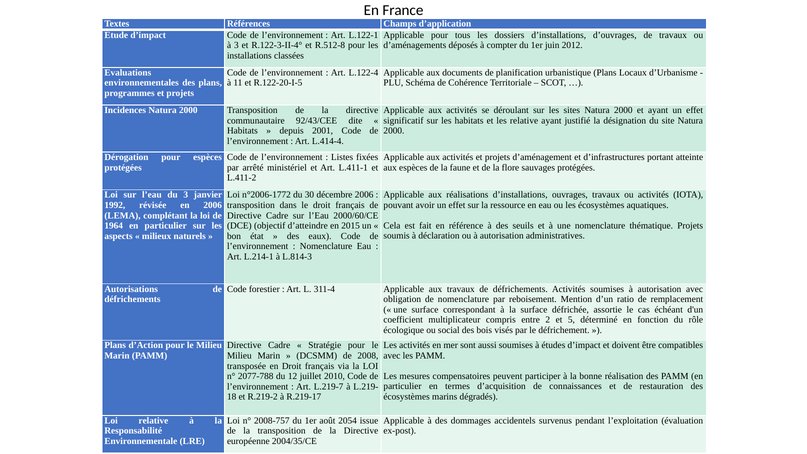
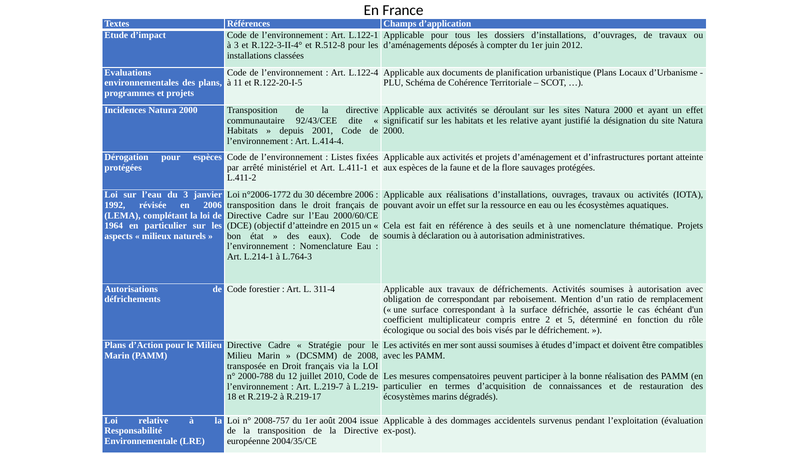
L.814-3: L.814-3 -> L.764-3 (297, 257)
de nomenclature: nomenclature -> correspondant (464, 299)
2077-788: 2077-788 -> 2000-788 (256, 376)
2054: 2054 -> 2004 (348, 421)
